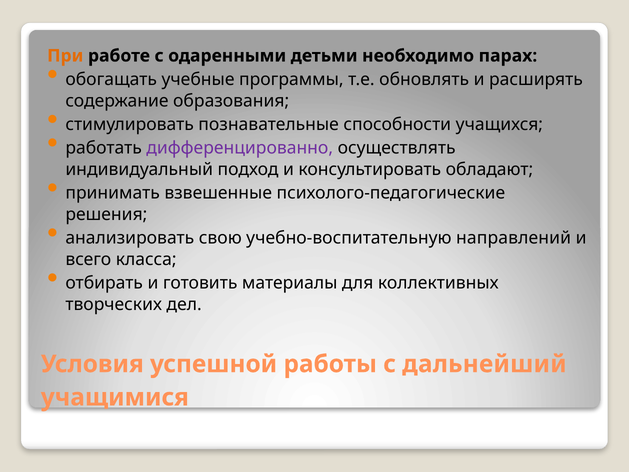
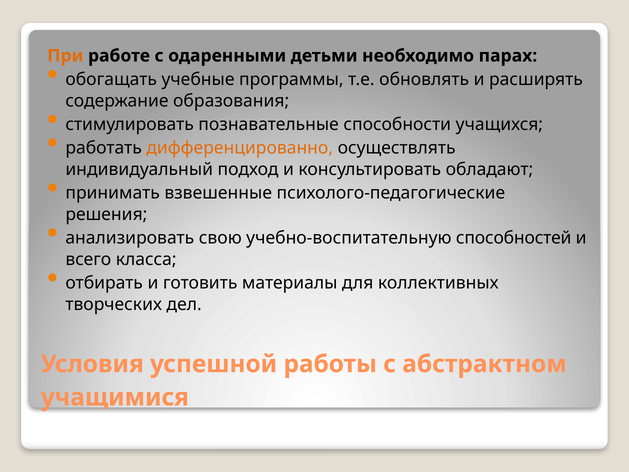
дифференцированно colour: purple -> orange (240, 148)
направлений: направлений -> способностей (514, 238)
дальнейший: дальнейший -> абстрактном (485, 364)
